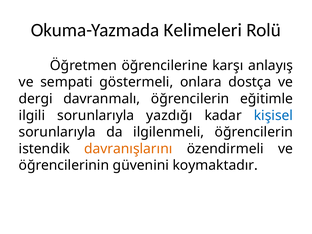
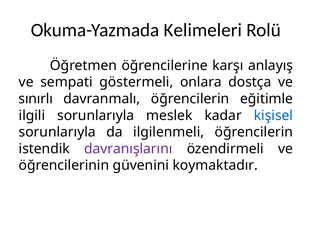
dergi: dergi -> sınırlı (36, 99)
yazdığı: yazdığı -> meslek (169, 115)
davranışlarını colour: orange -> purple (128, 149)
